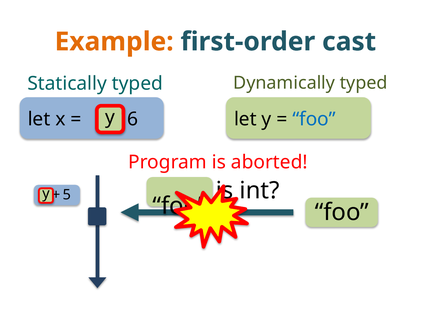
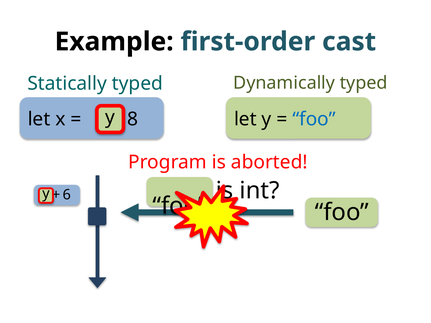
Example colour: orange -> black (114, 42)
6: 6 -> 8 (133, 119)
5: 5 -> 6 (67, 195)
